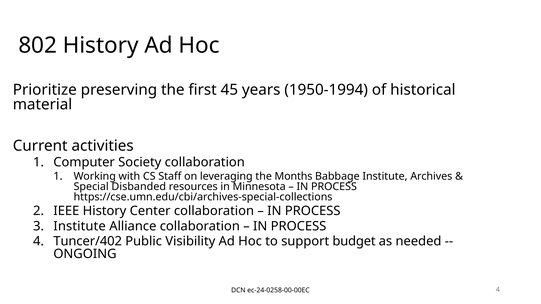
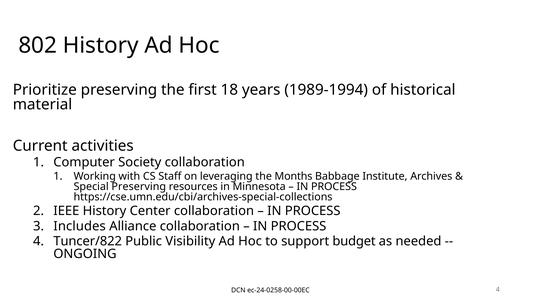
45: 45 -> 18 (229, 90)
1950-1994: 1950-1994 -> 1989-1994 (326, 90)
Special Disbanded: Disbanded -> Preserving (139, 187)
Institute: Institute -> Includes (80, 226)
Tuncer/402: Tuncer/402 -> Tuncer/822 (88, 241)
